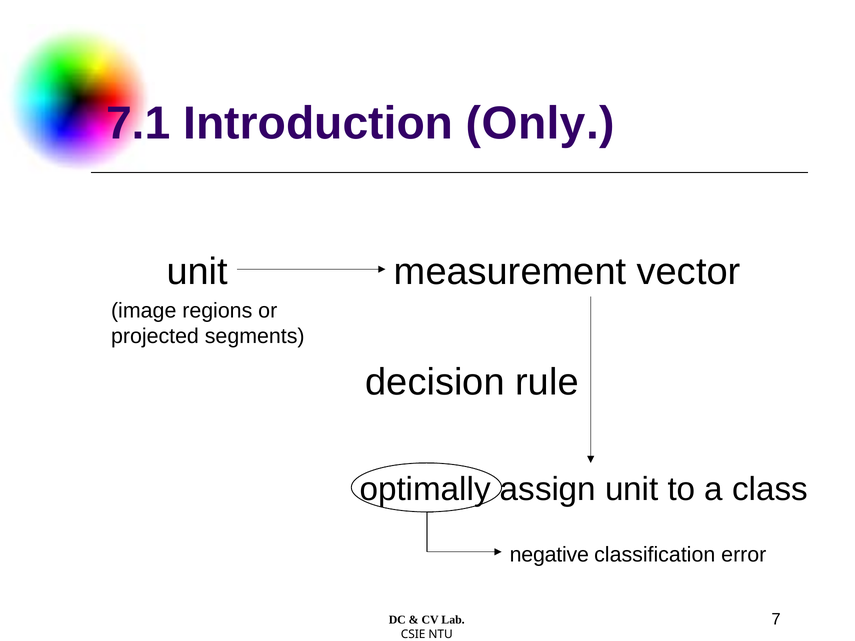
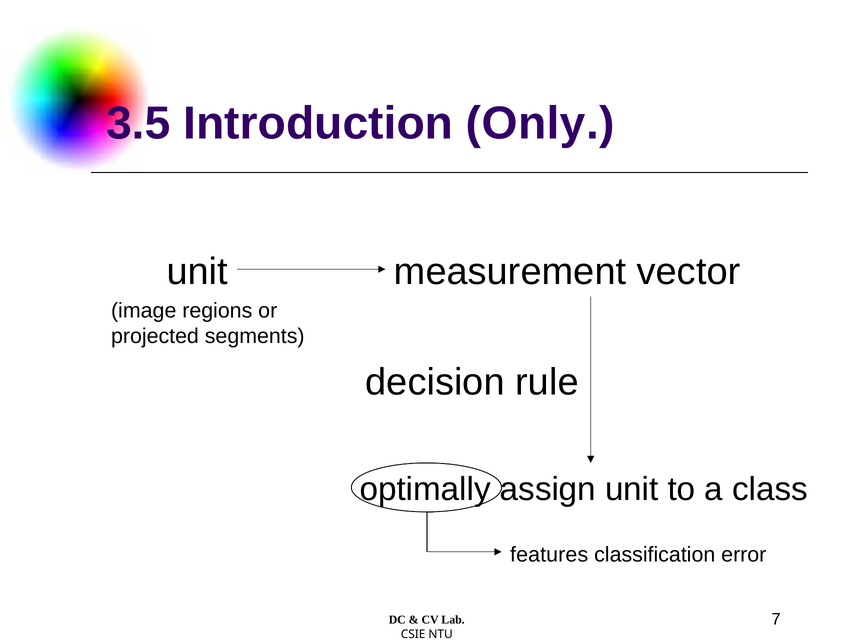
7.1: 7.1 -> 3.5 (138, 123)
negative: negative -> features (549, 555)
